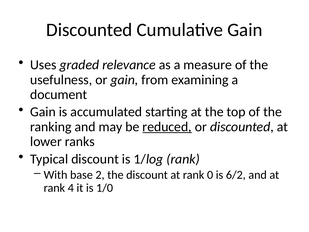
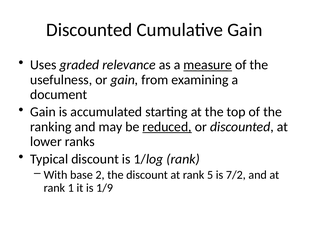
measure underline: none -> present (208, 65)
0: 0 -> 5 (210, 175)
6/2: 6/2 -> 7/2 (236, 175)
4: 4 -> 1 (71, 188)
1/0: 1/0 -> 1/9 (105, 188)
